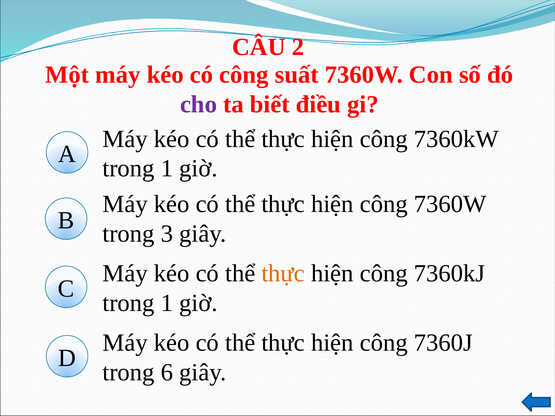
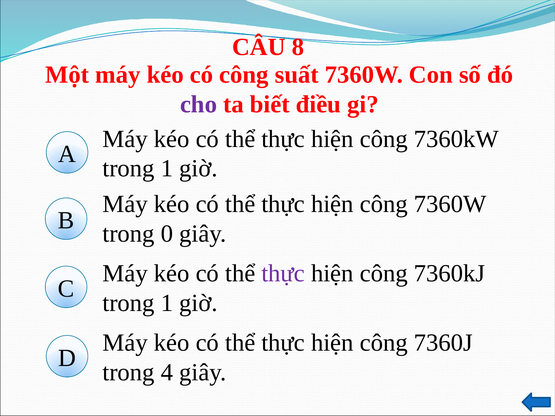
2: 2 -> 8 (298, 47)
3: 3 -> 0 (167, 234)
thực colour: orange -> purple (283, 274)
6: 6 -> 4 (167, 373)
